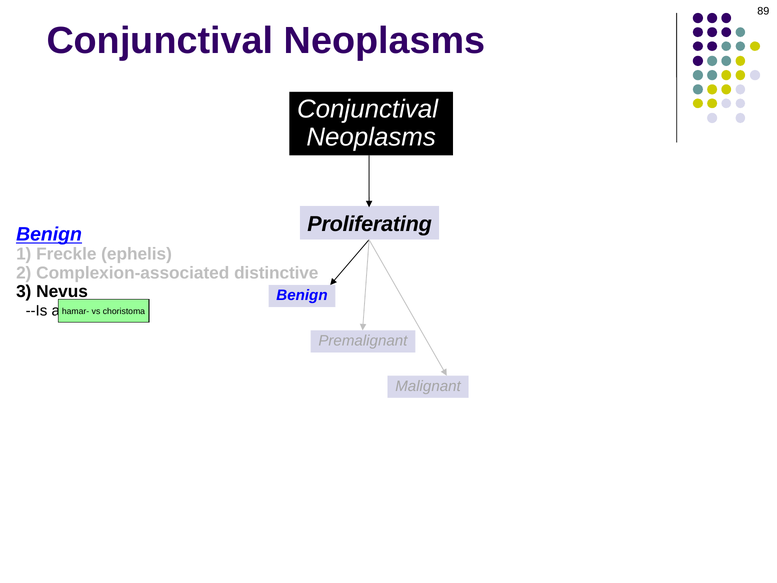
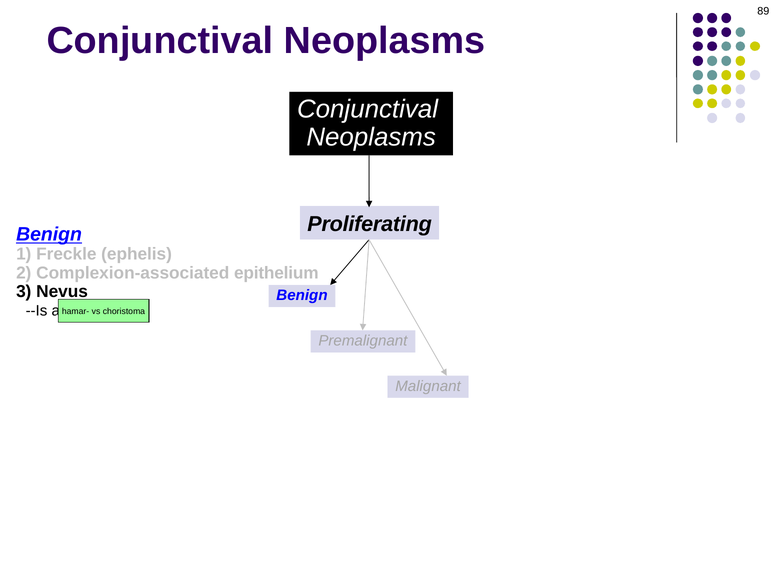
distinctive: distinctive -> epithelium (276, 273)
